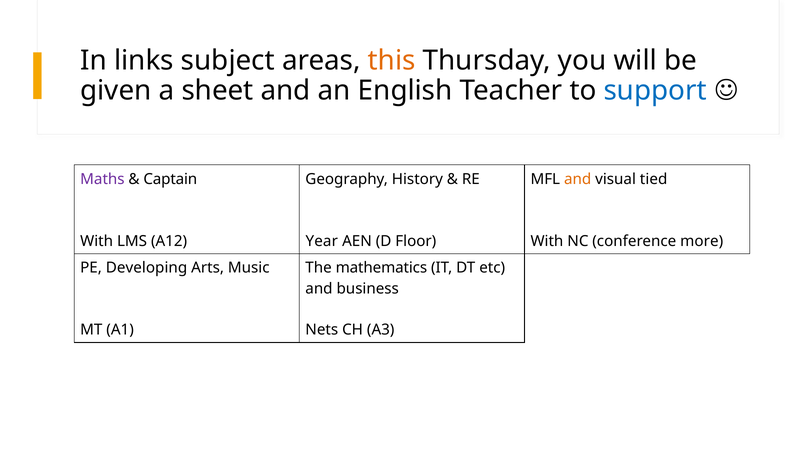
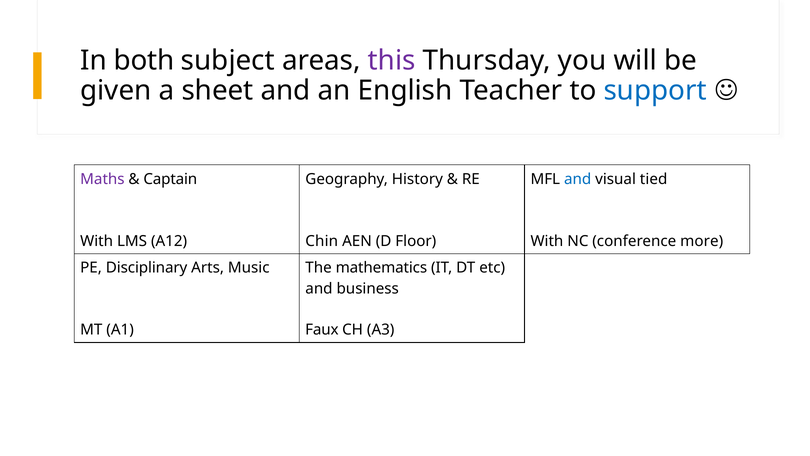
links: links -> both (144, 60)
this colour: orange -> purple (392, 60)
and colour: orange -> blue (578, 179)
Year: Year -> Chin (322, 241)
Developing: Developing -> Disciplinary (147, 268)
Nets: Nets -> Faux (322, 330)
